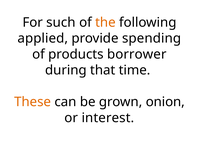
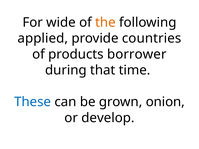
such: such -> wide (61, 22)
spending: spending -> countries (152, 38)
These colour: orange -> blue (33, 102)
interest: interest -> develop (108, 118)
